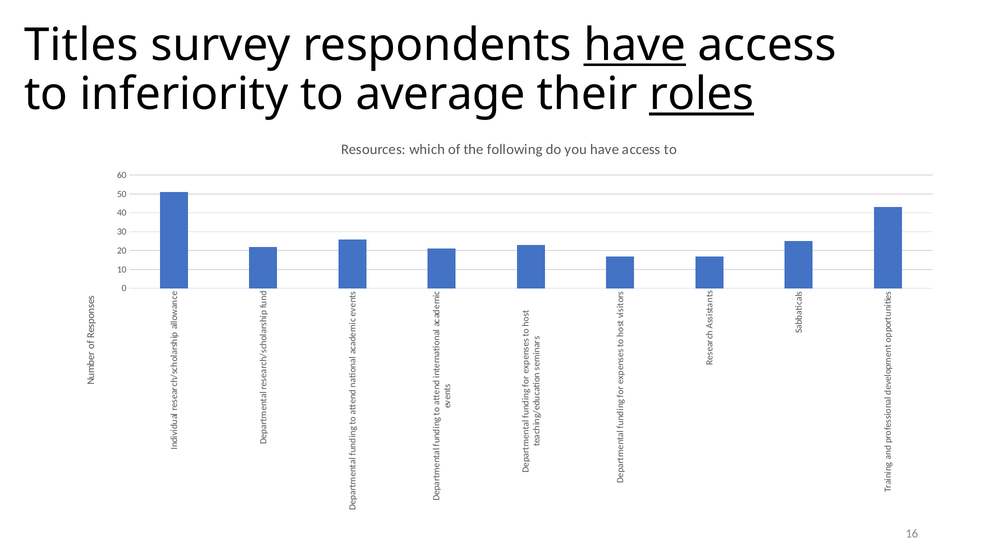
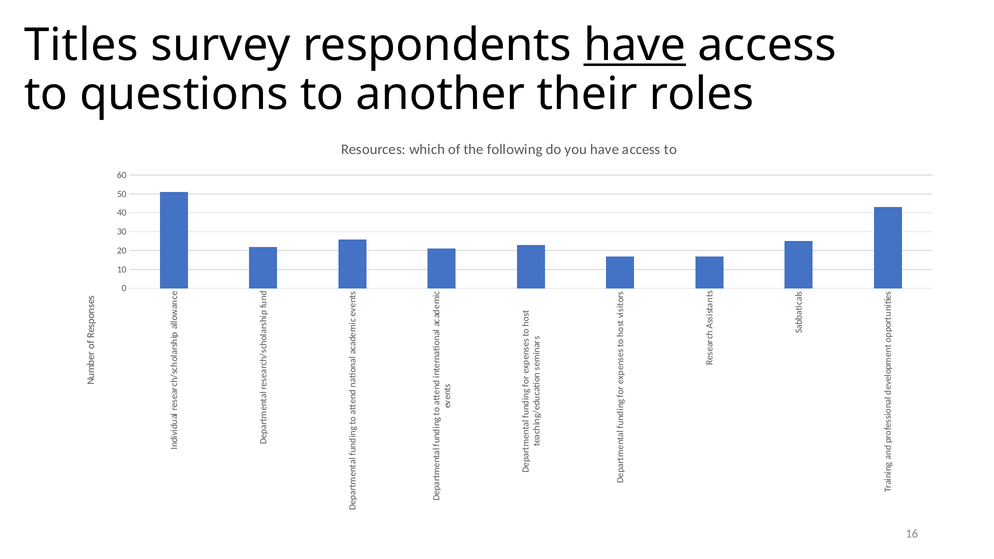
inferiority: inferiority -> questions (184, 94)
average: average -> another (440, 94)
roles underline: present -> none (702, 94)
